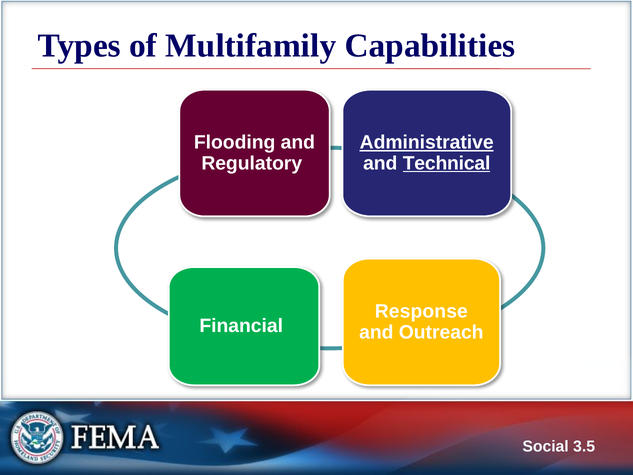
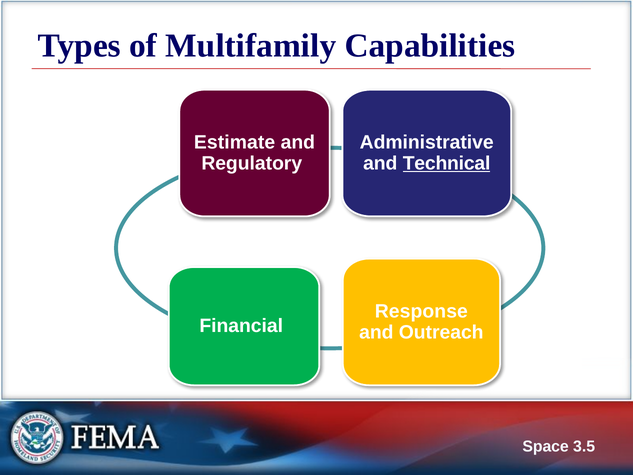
Flooding: Flooding -> Estimate (235, 142)
Administrative underline: present -> none (427, 142)
Social: Social -> Space (546, 446)
